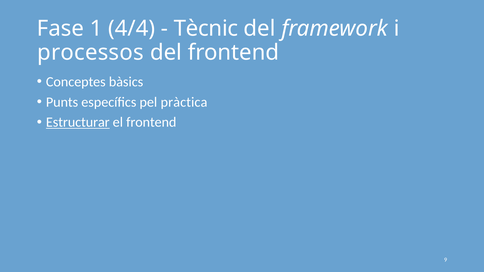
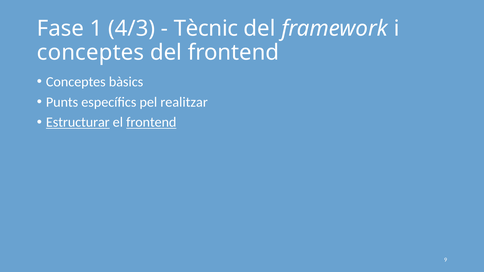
4/4: 4/4 -> 4/3 (132, 29)
processos: processos -> conceptes (91, 53)
pràctica: pràctica -> realitzar (184, 102)
frontend underline: none -> present (151, 122)
